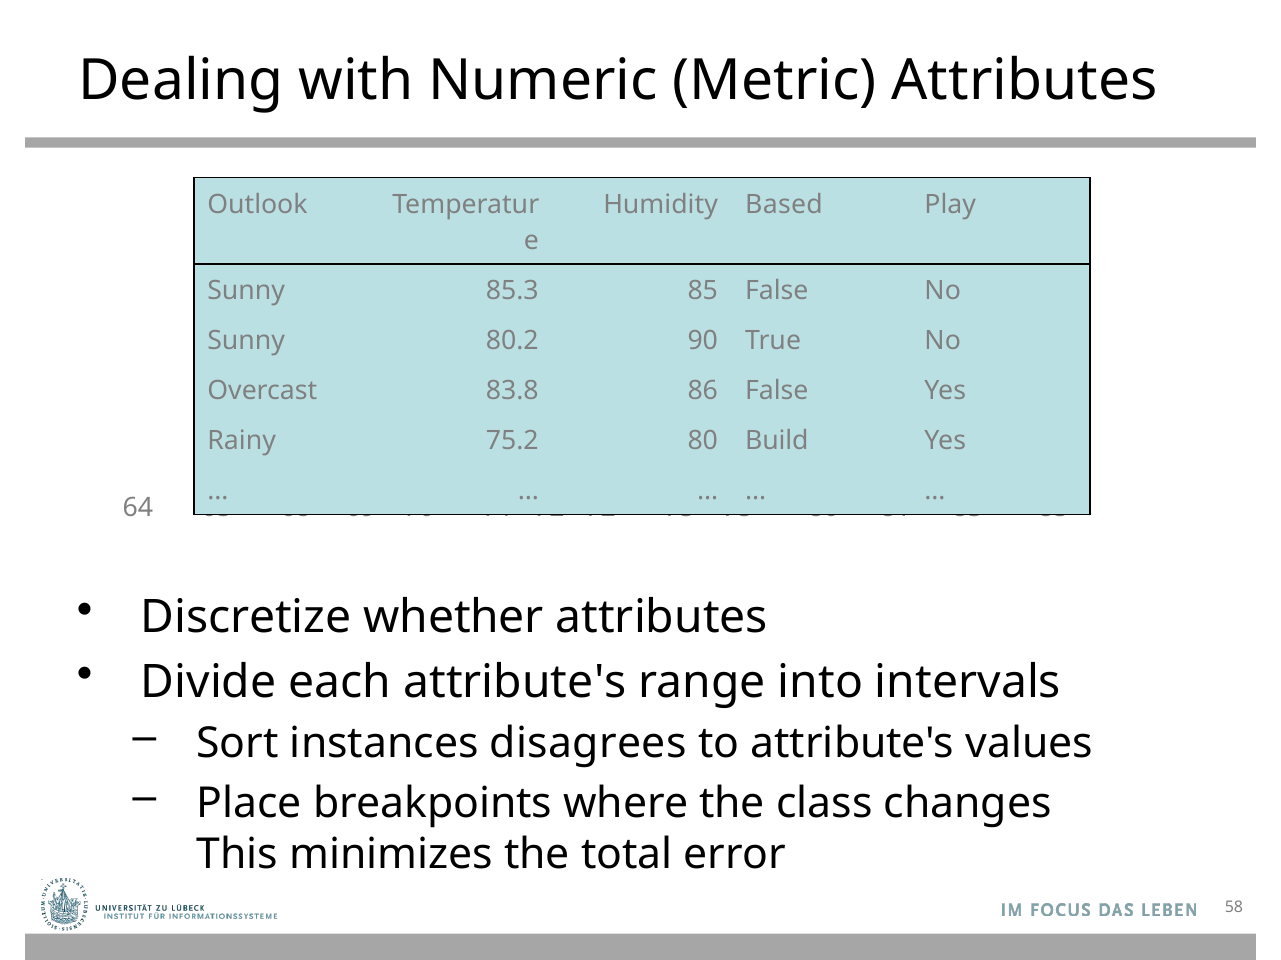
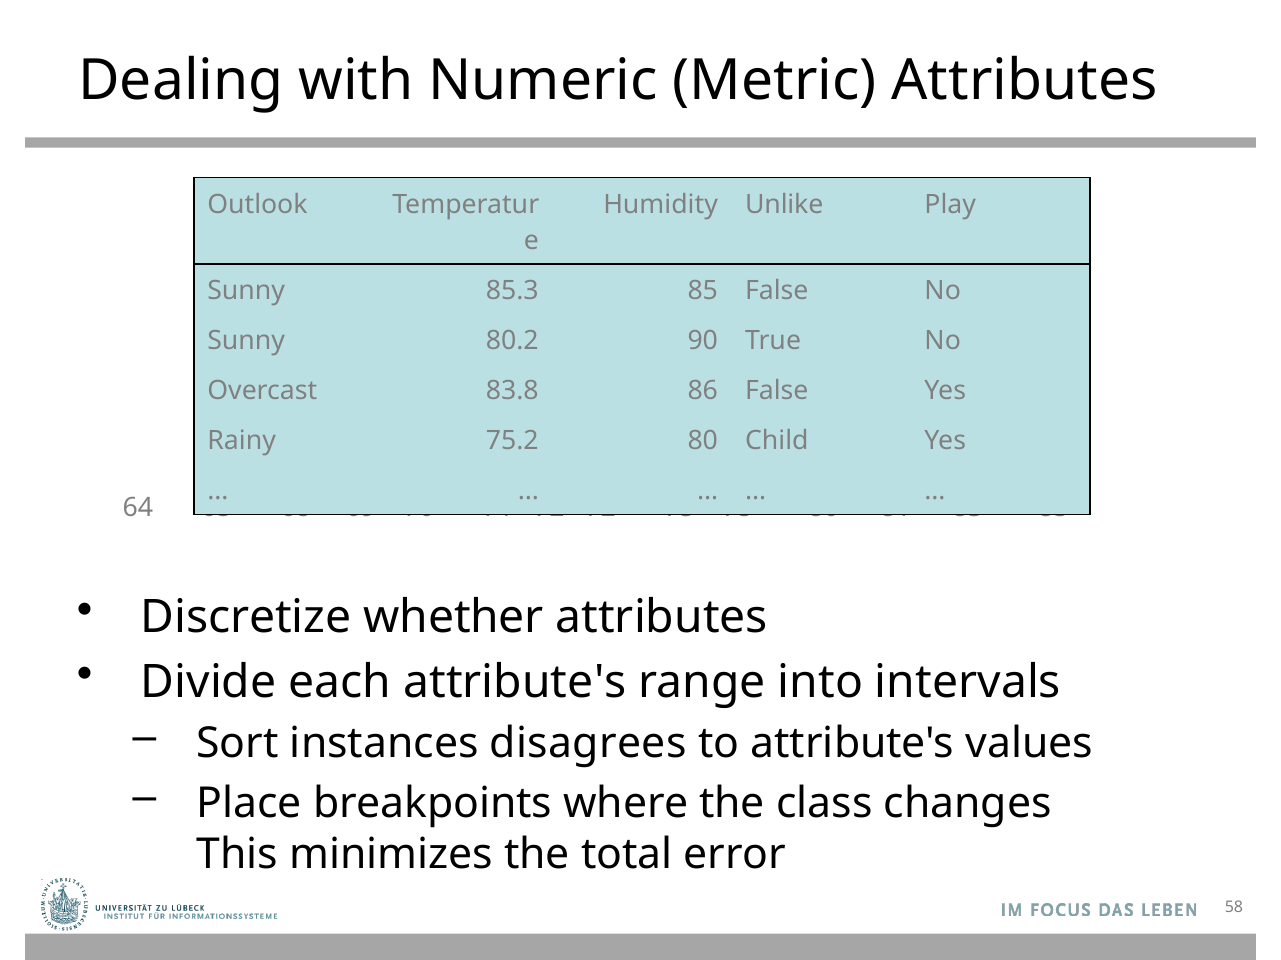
Based: Based -> Unlike (784, 204)
Build: Build -> Child (777, 441)
